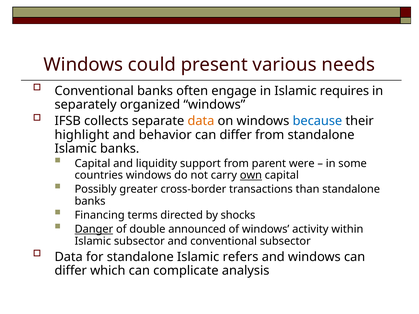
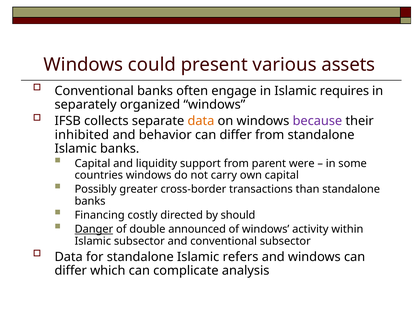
needs: needs -> assets (348, 65)
because colour: blue -> purple (317, 121)
highlight: highlight -> inhibited (82, 135)
own underline: present -> none (251, 175)
terms: terms -> costly (143, 215)
shocks: shocks -> should (238, 215)
